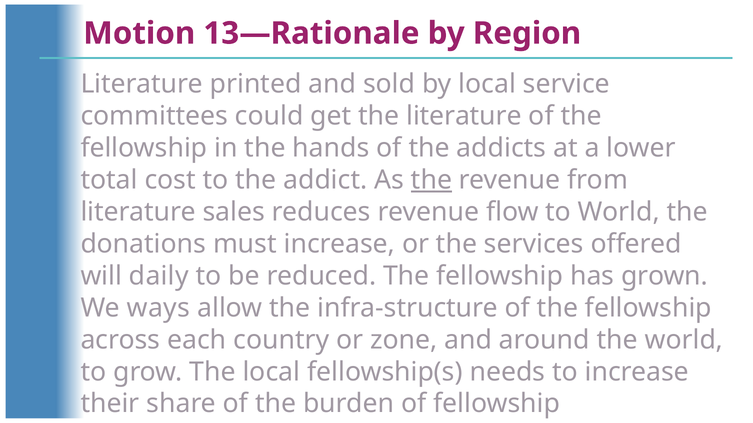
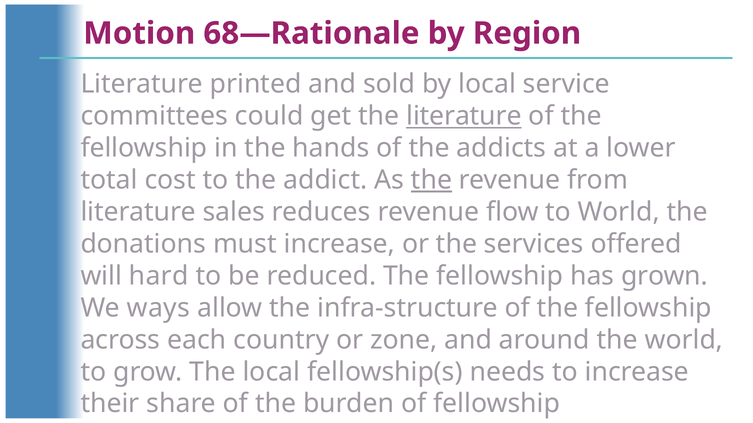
13—Rationale: 13—Rationale -> 68—Rationale (311, 33)
literature underline: none -> present (464, 116)
daily: daily -> hard (159, 276)
